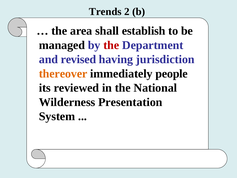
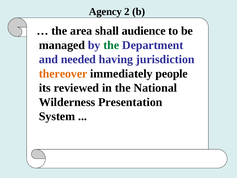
Trends: Trends -> Agency (105, 12)
establish: establish -> audience (144, 31)
the colour: red -> green (111, 45)
revised: revised -> needed (78, 59)
